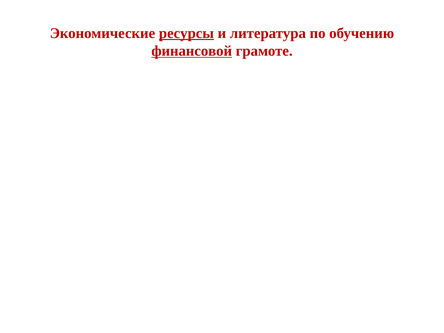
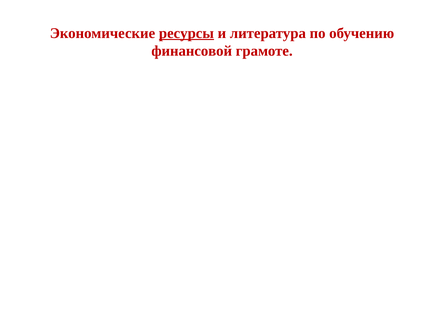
финансовой underline: present -> none (192, 51)
